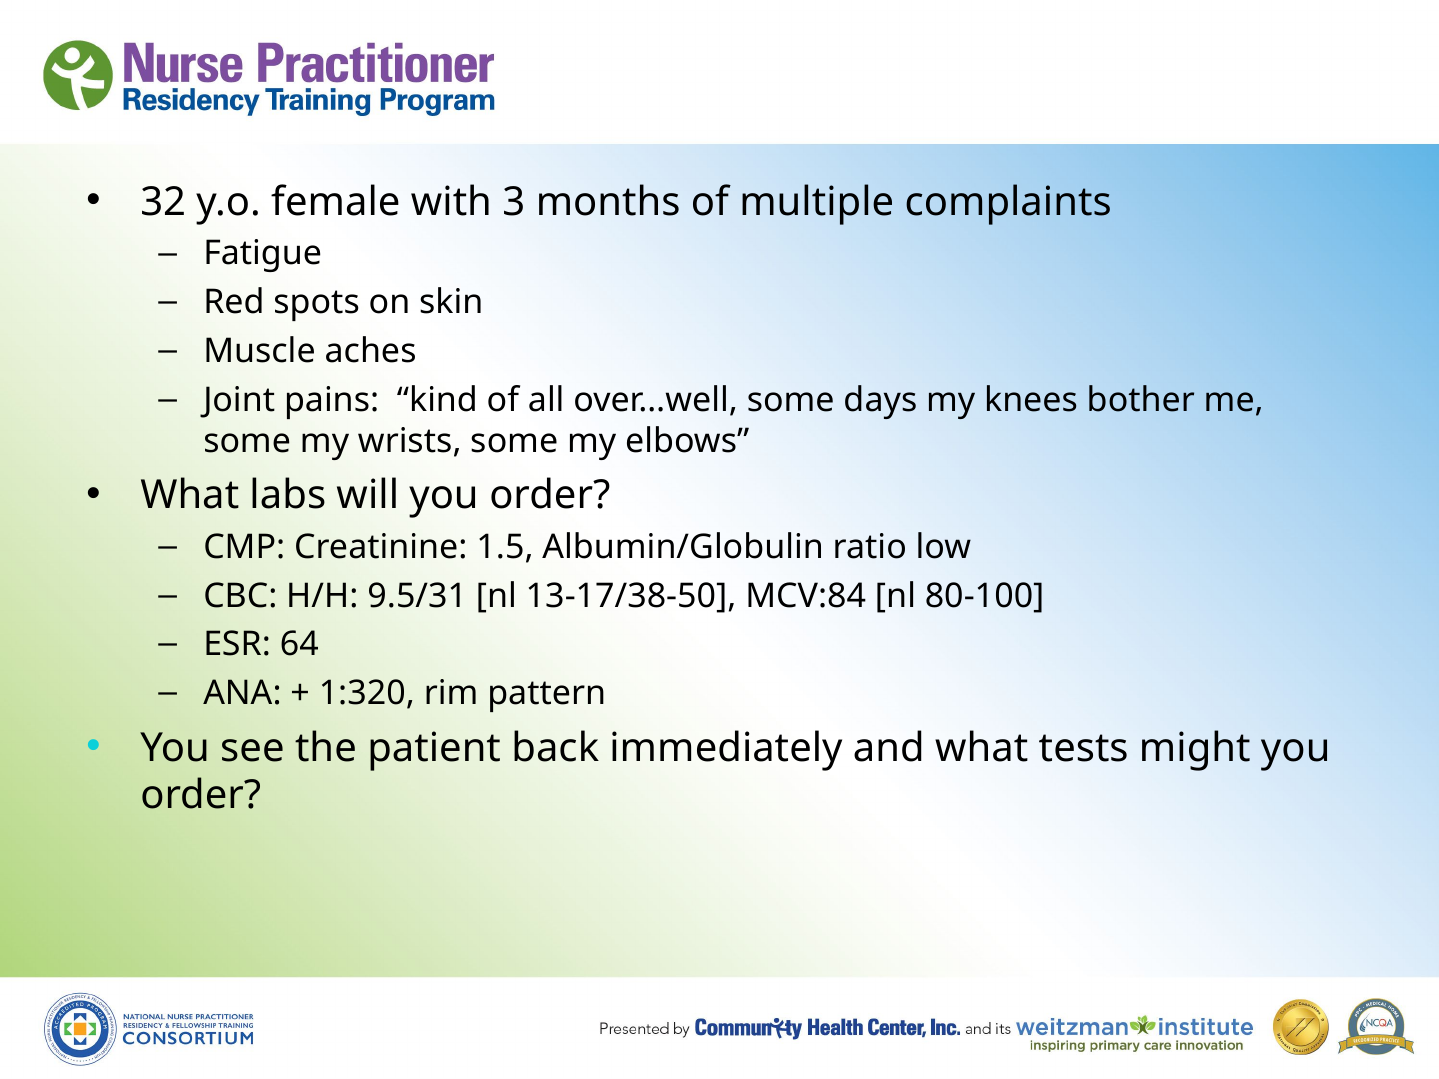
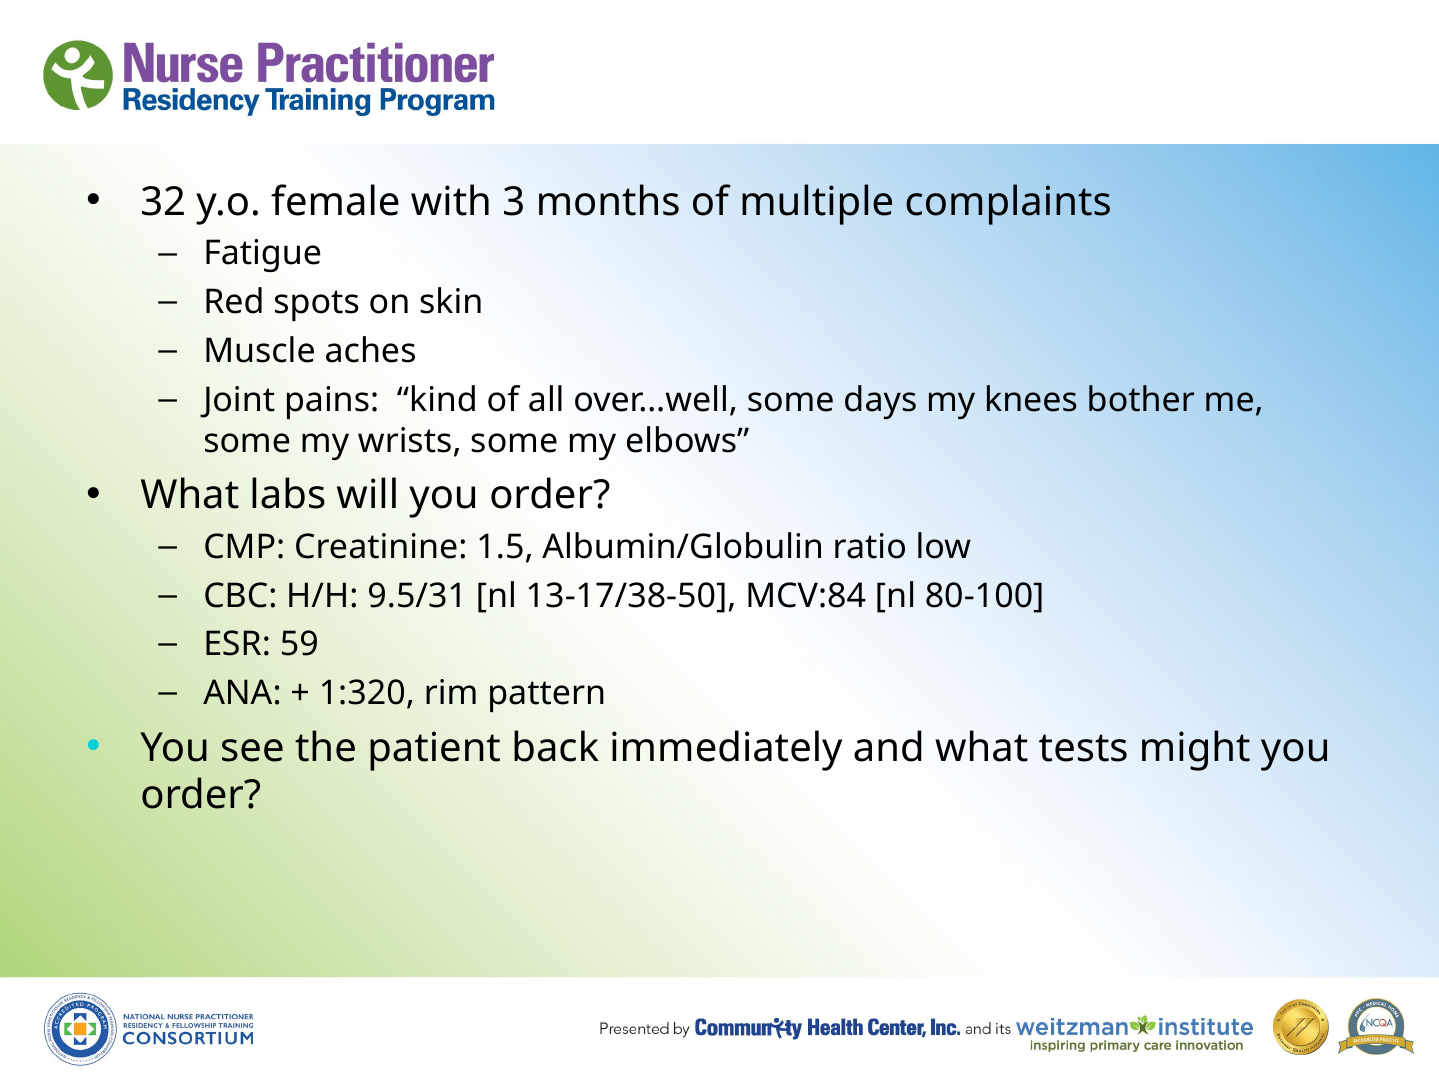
64: 64 -> 59 (299, 645)
